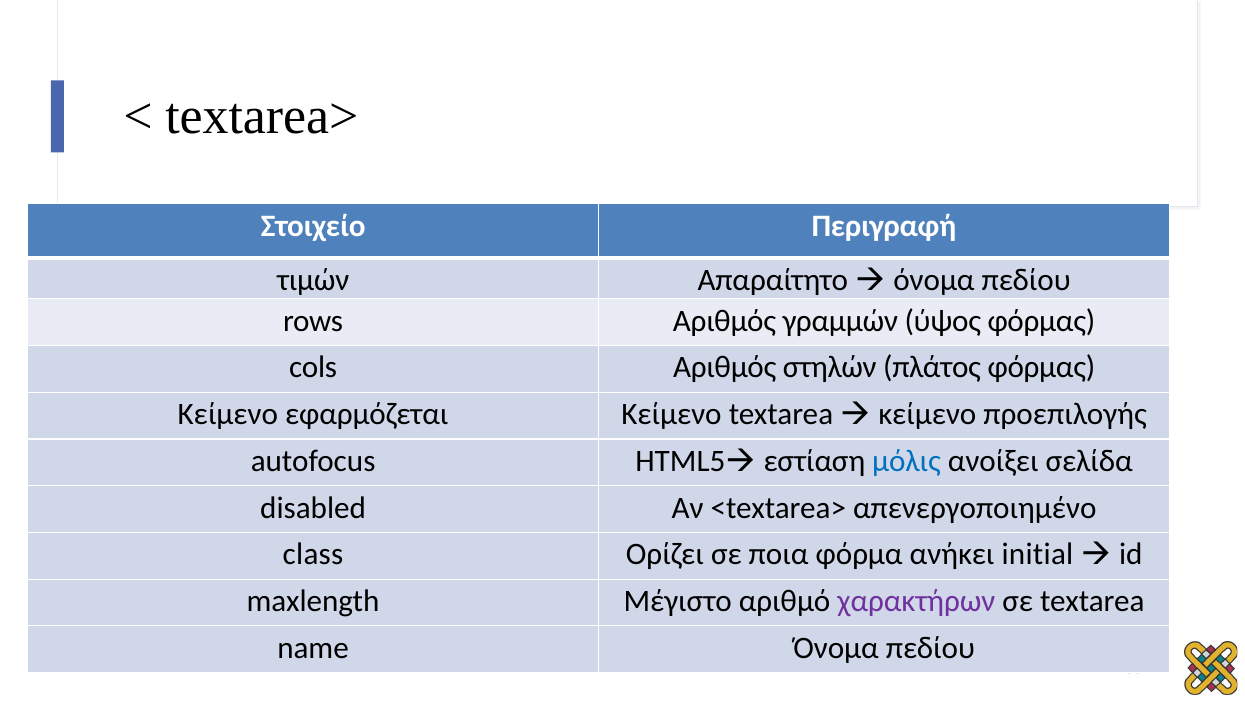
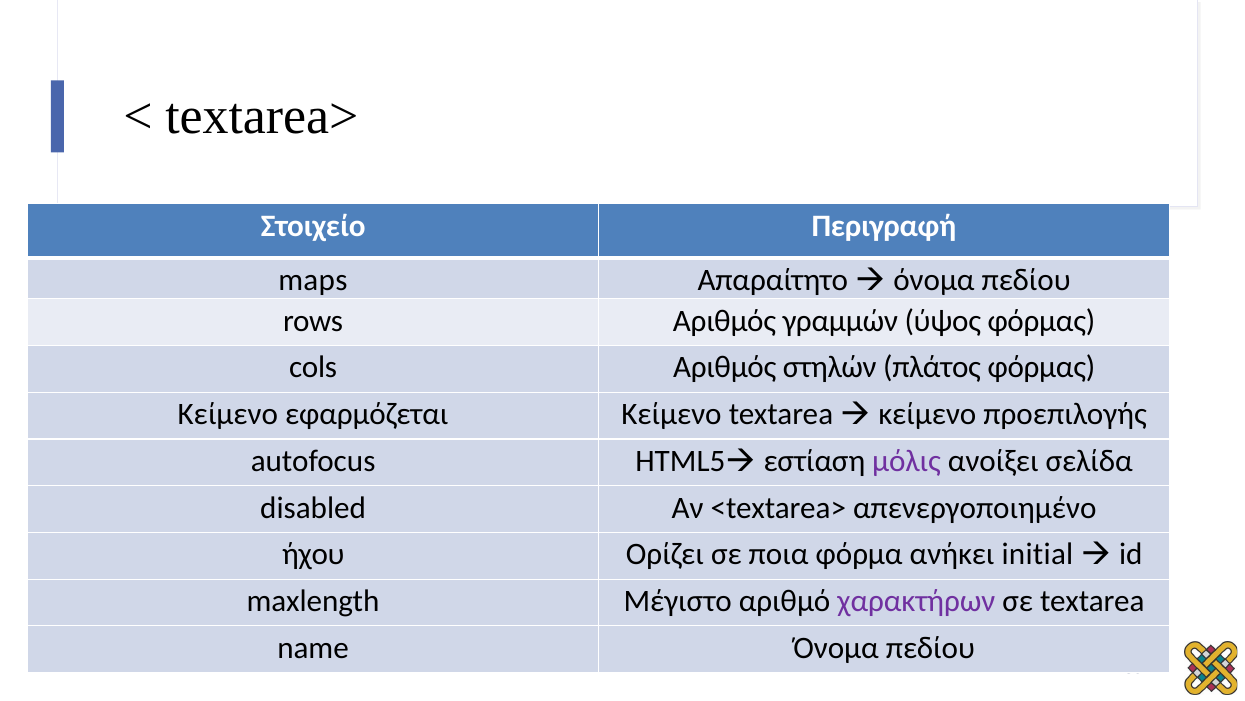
τιμών: τιμών -> maps (313, 280)
μόλις colour: blue -> purple (907, 461)
class: class -> ήχου (313, 554)
